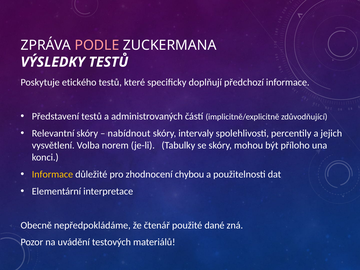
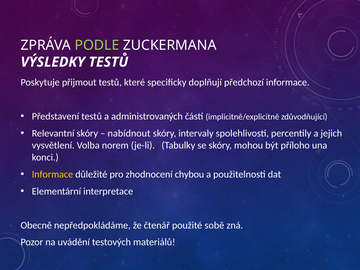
PODLE colour: pink -> light green (97, 45)
etického: etického -> přijmout (79, 82)
dané: dané -> sobě (214, 225)
